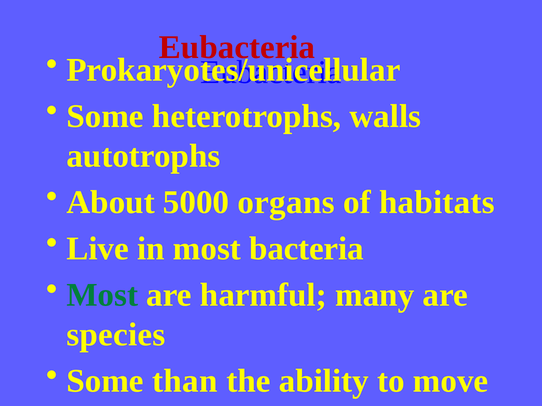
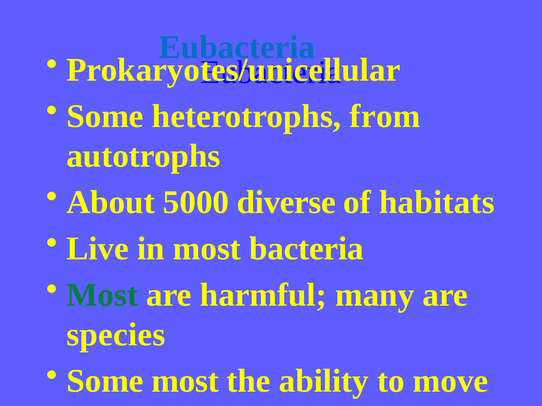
Eubacteria colour: red -> blue (237, 47)
walls: walls -> from (385, 116)
organs: organs -> diverse (286, 202)
Some than: than -> most (185, 381)
